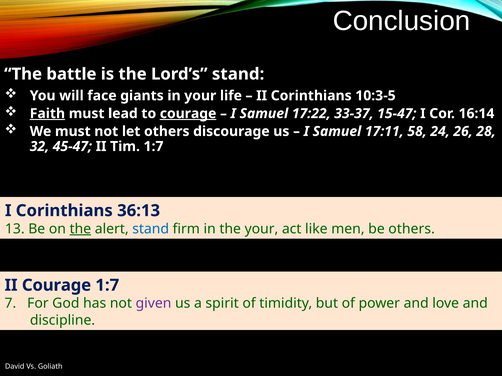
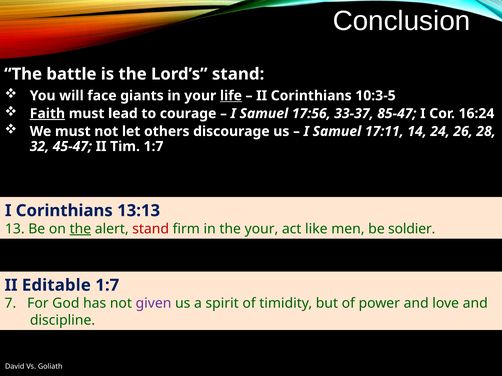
life underline: none -> present (231, 96)
courage underline: present -> none (188, 114)
17:22: 17:22 -> 17:56 (311, 114)
15-47: 15-47 -> 85-47 (397, 114)
16:14: 16:14 -> 16:24 (476, 114)
58: 58 -> 14 (417, 132)
36:13: 36:13 -> 13:13 (139, 211)
stand colour: blue -> red (151, 229)
be others: others -> soldier (412, 229)
II Courage: Courage -> Editable (56, 286)
